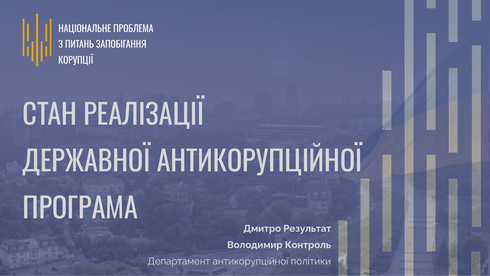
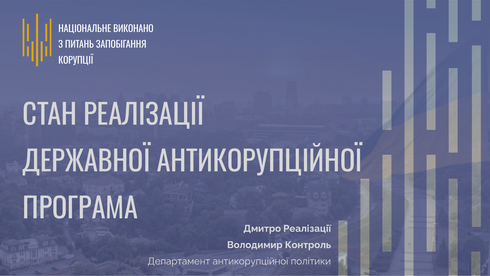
ПРОБЛЕМА: ПРОБЛЕМА -> ВИКОНАНО (133, 29)
Дмитро Результат: Результат -> Реалізації (307, 228)
